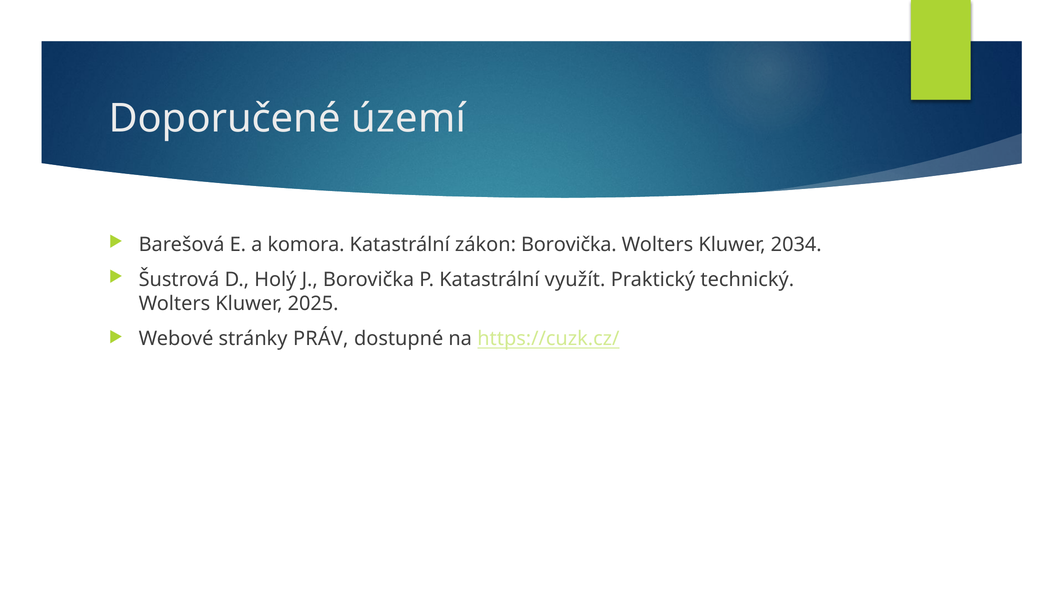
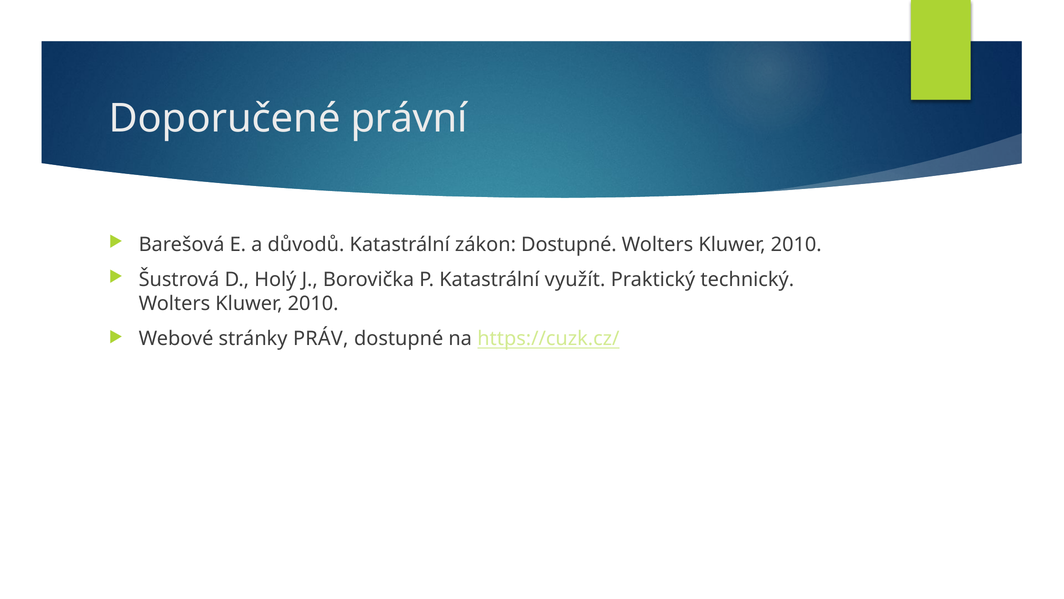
území: území -> právní (409, 119)
komora: komora -> důvodů (306, 245)
zákon Borovička: Borovička -> Dostupné (569, 245)
2034: 2034 -> 2010 (796, 245)
2025: 2025 -> 2010 (313, 304)
